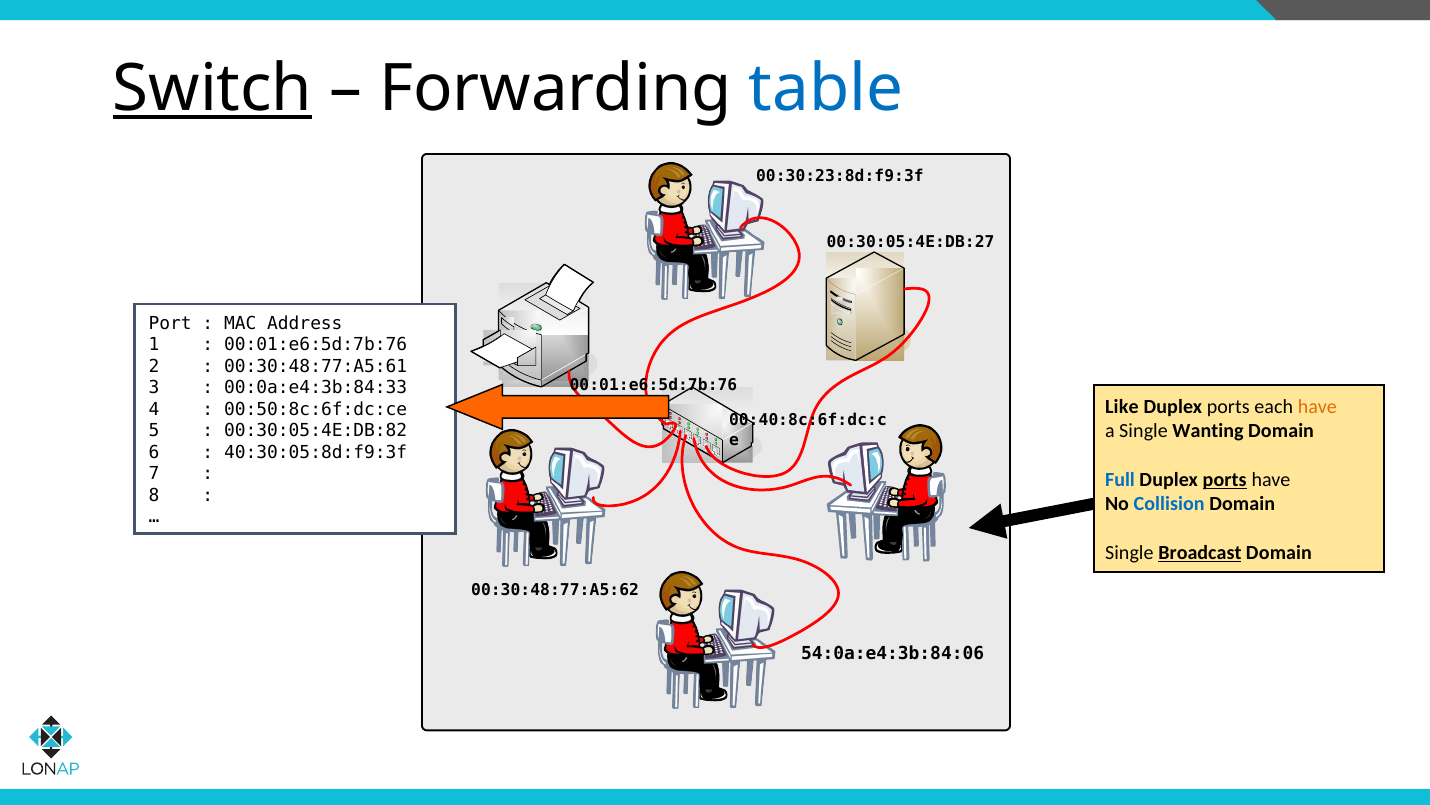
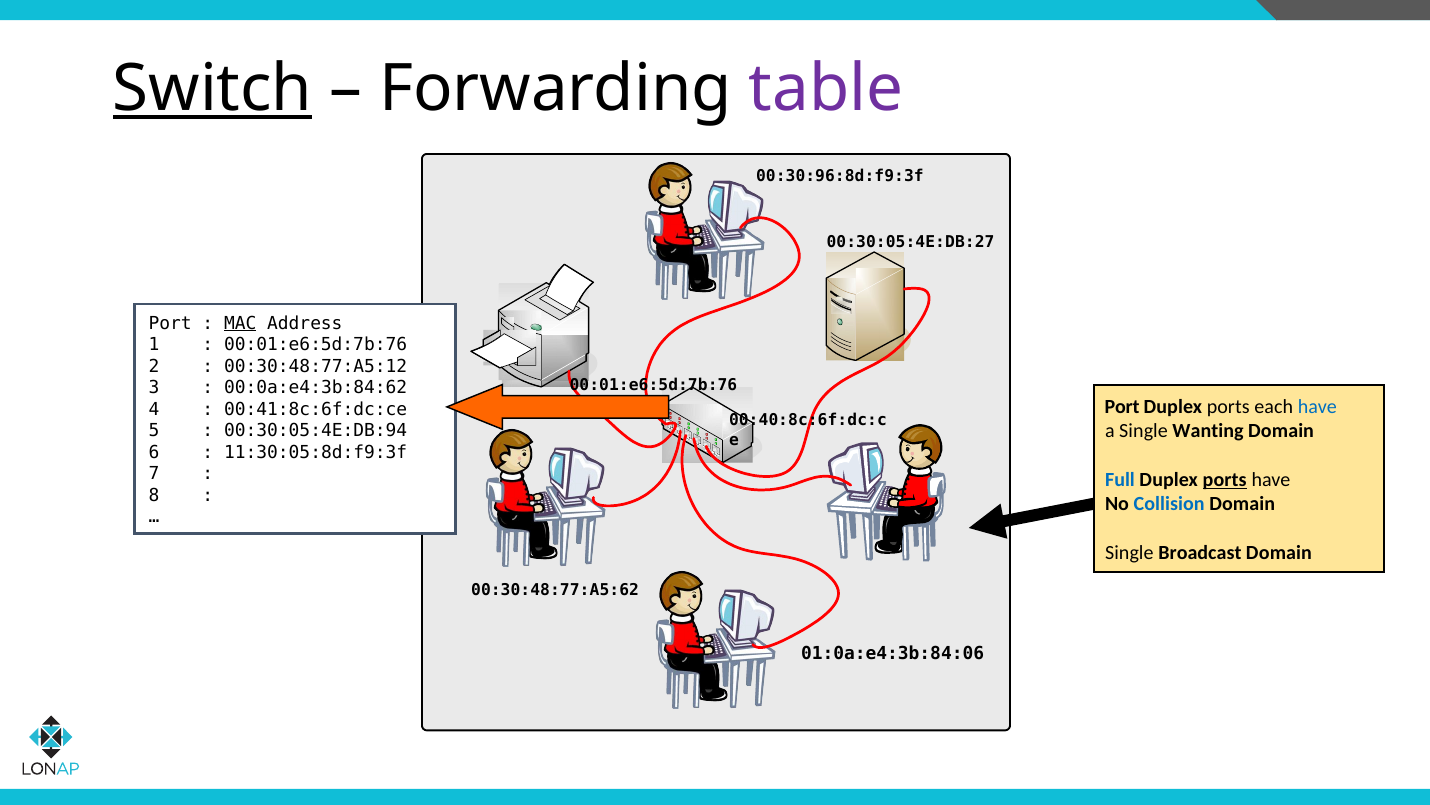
table colour: blue -> purple (826, 88)
00:30:23:8d:f9:3f: 00:30:23:8d:f9:3f -> 00:30:96:8d:f9:3f (840, 176)
MAC underline: none -> present (240, 323)
00:30:48:77:A5:61: 00:30:48:77:A5:61 -> 00:30:48:77:A5:12 (316, 366)
00:0a:e4:3b:84:33: 00:0a:e4:3b:84:33 -> 00:0a:e4:3b:84:62 (316, 387)
Like: Like -> Port (1122, 407)
have colour: orange -> blue (1317, 407)
00:50:8c:6f:dc:ce: 00:50:8c:6f:dc:ce -> 00:41:8c:6f:dc:ce (316, 409)
00:30:05:4E:DB:82: 00:30:05:4E:DB:82 -> 00:30:05:4E:DB:94 (316, 430)
40:30:05:8d:f9:3f: 40:30:05:8d:f9:3f -> 11:30:05:8d:f9:3f (316, 452)
Broadcast underline: present -> none (1200, 553)
54:0a:e4:3b:84:06: 54:0a:e4:3b:84:06 -> 01:0a:e4:3b:84:06 (893, 654)
